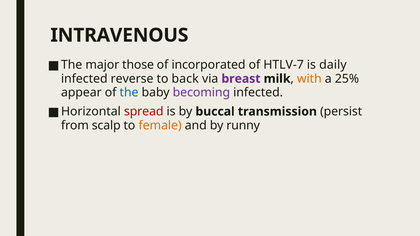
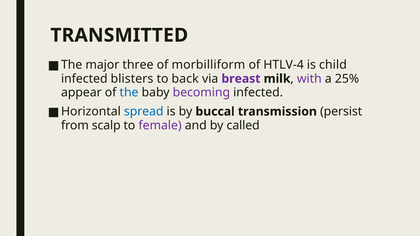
INTRAVENOUS: INTRAVENOUS -> TRANSMITTED (119, 35)
those: those -> three (138, 65)
incorporated: incorporated -> morbilliform (208, 65)
HTLV‐7: HTLV‐7 -> HTLV‐4 (284, 65)
daily: daily -> child (333, 65)
reverse: reverse -> blisters (132, 79)
with colour: orange -> purple (309, 79)
spread colour: red -> blue (144, 112)
female colour: orange -> purple (160, 125)
runny: runny -> called (243, 125)
